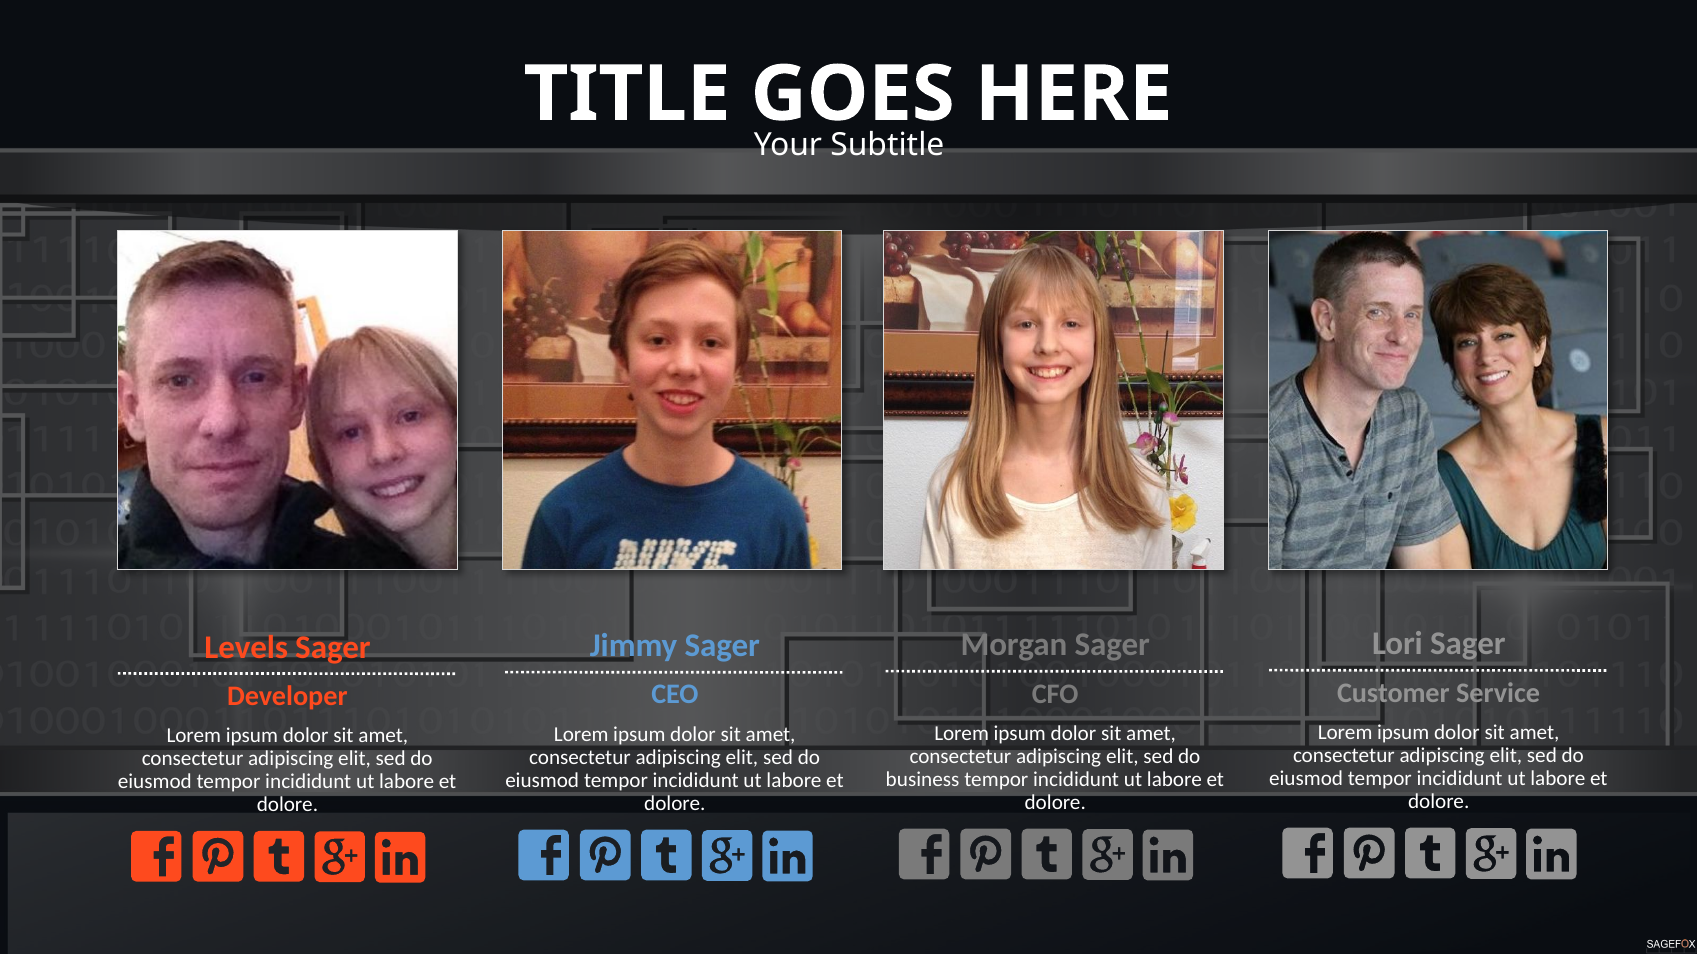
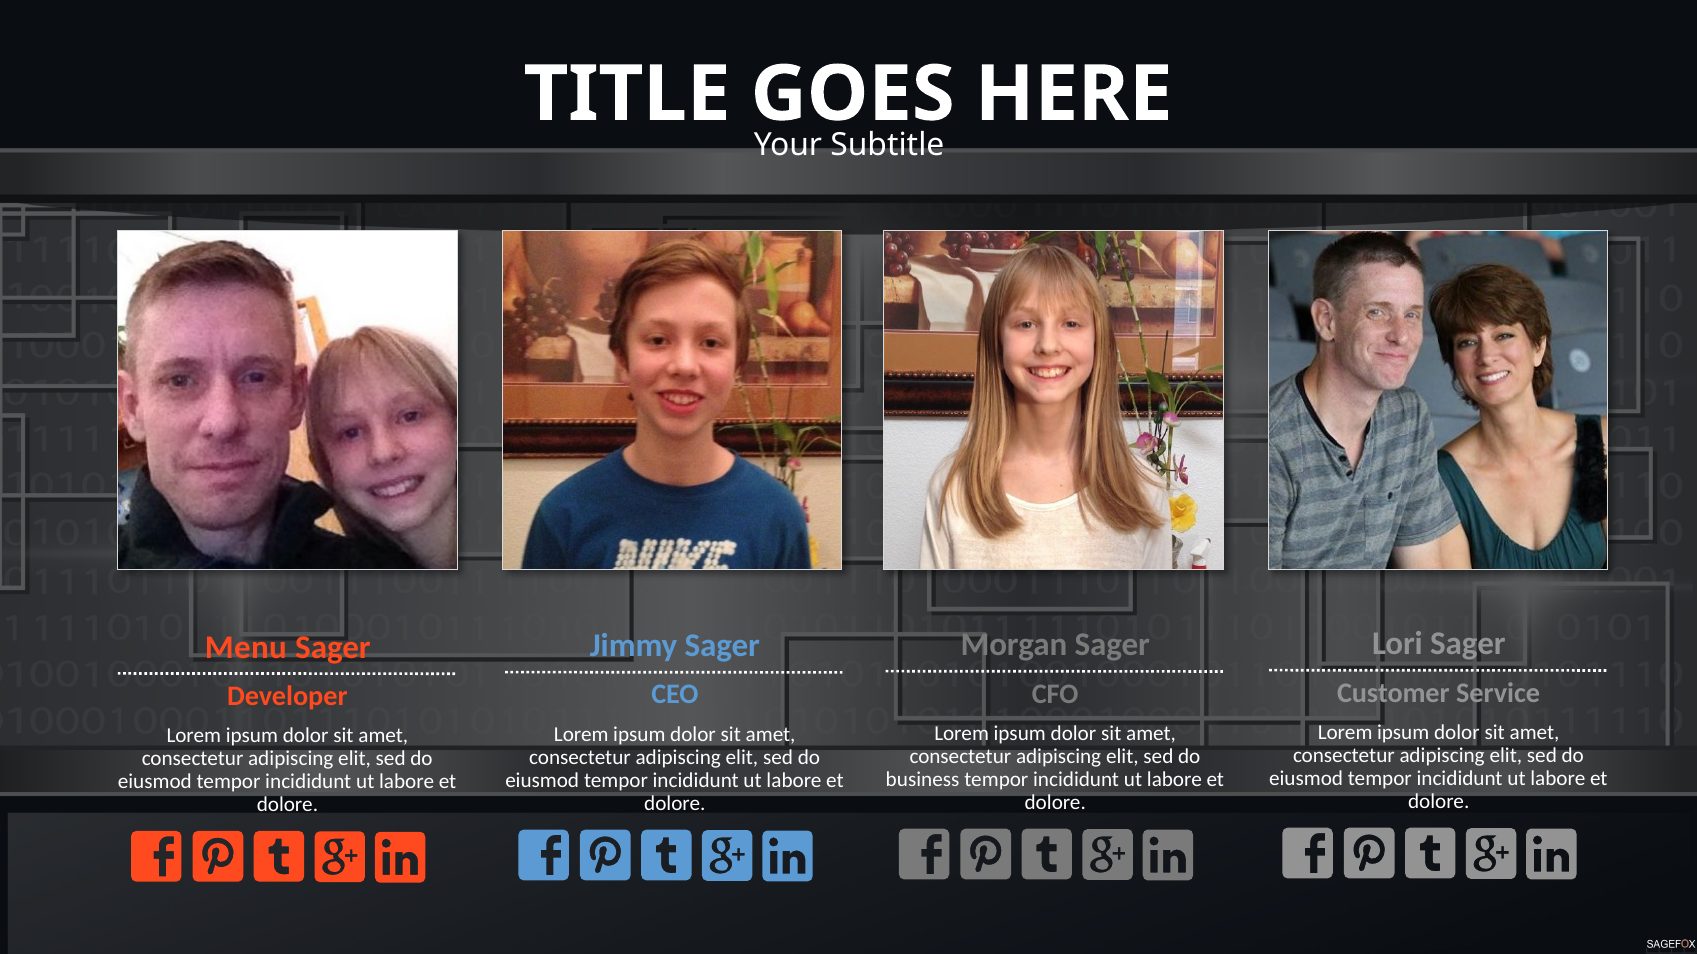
Levels: Levels -> Menu (246, 648)
